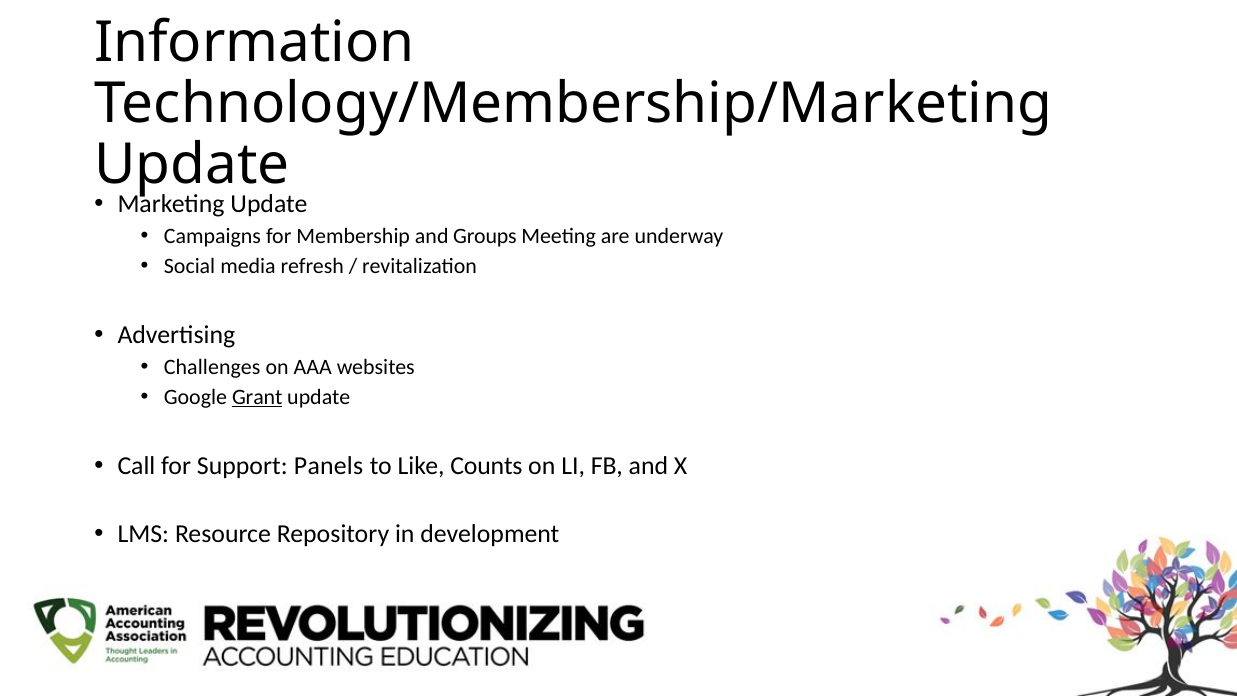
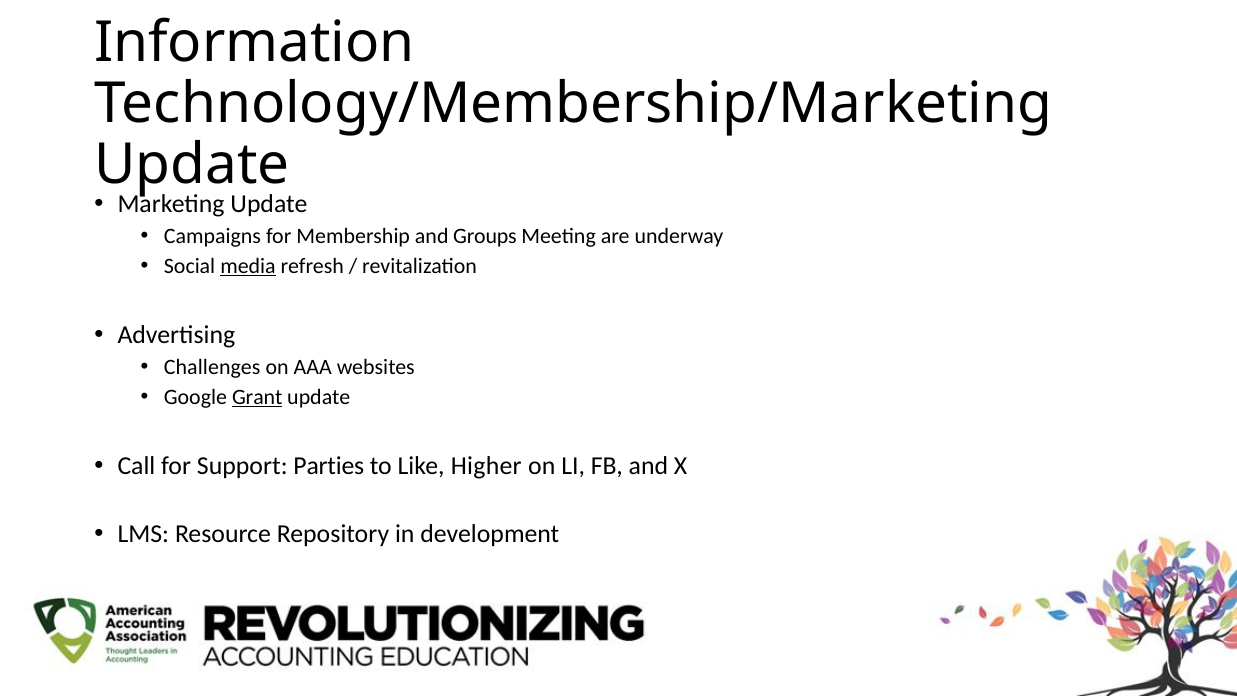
media underline: none -> present (248, 266)
Panels: Panels -> Parties (329, 466)
Counts: Counts -> Higher (486, 466)
